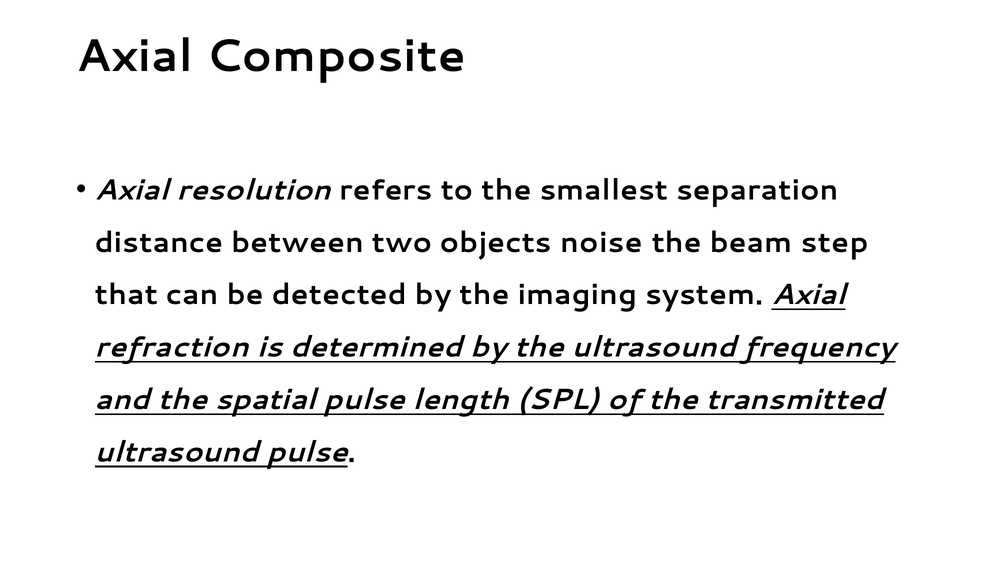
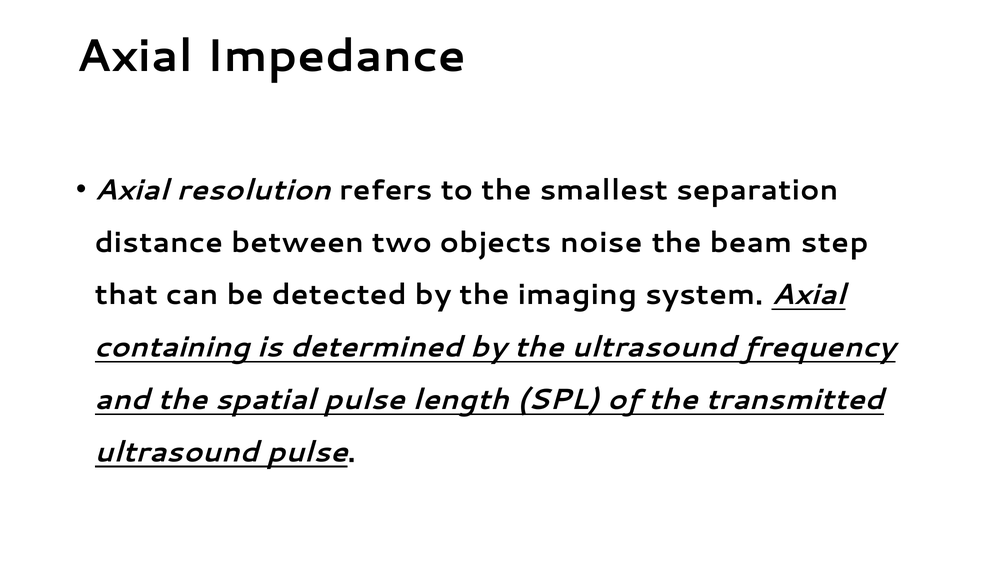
Composite: Composite -> Impedance (336, 56)
refraction: refraction -> containing (172, 347)
